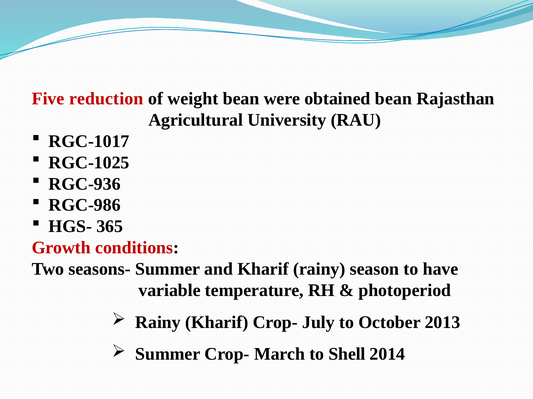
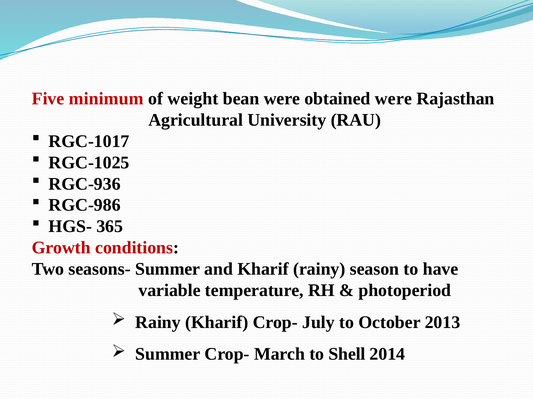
reduction: reduction -> minimum (106, 99)
obtained bean: bean -> were (393, 99)
